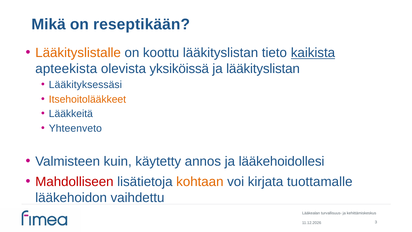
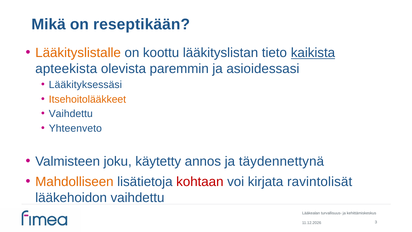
yksiköissä: yksiköissä -> paremmin (179, 69)
ja lääkityslistan: lääkityslistan -> asioidessasi (263, 69)
Lääkkeitä: Lääkkeitä -> Vaihdettu (71, 114)
kuin: kuin -> joku (118, 161)
lääkehoidollesi: lääkehoidollesi -> täydennettynä (281, 161)
Mahdolliseen colour: red -> orange (74, 182)
kohtaan colour: orange -> red (200, 182)
tuottamalle: tuottamalle -> ravintolisät (320, 182)
